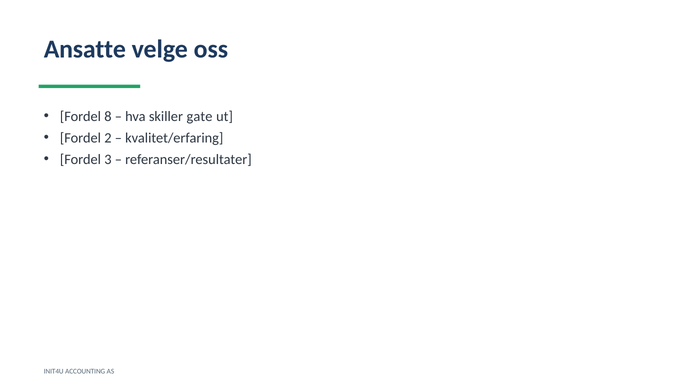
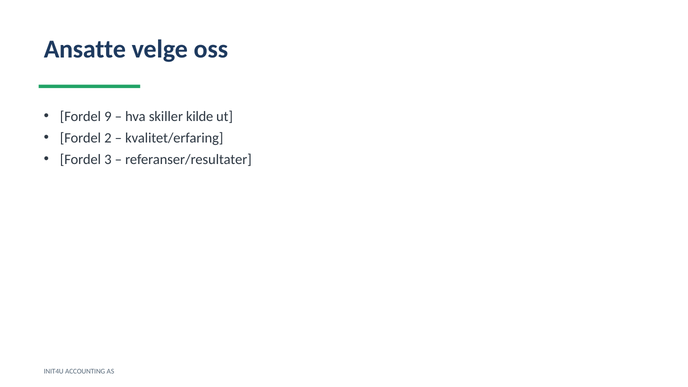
8: 8 -> 9 (108, 117)
gate: gate -> kilde (200, 117)
